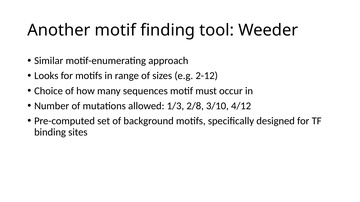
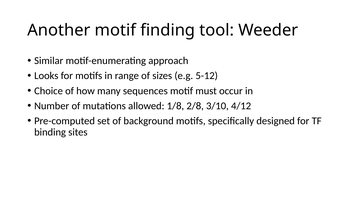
2-12: 2-12 -> 5-12 (207, 76)
1/3: 1/3 -> 1/8 (175, 106)
